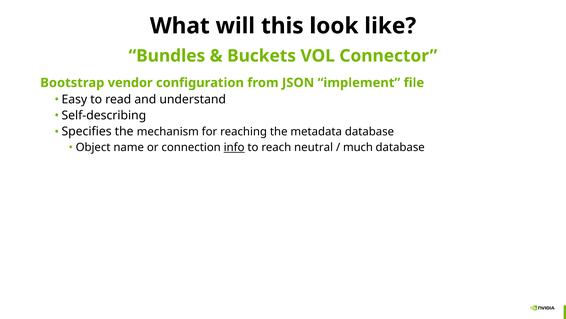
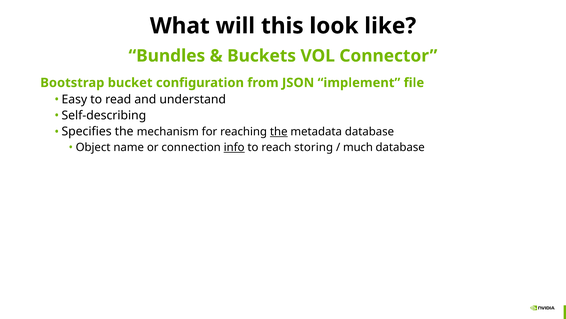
vendor: vendor -> bucket (130, 83)
the underline: none -> present (279, 132)
neutral: neutral -> storing (314, 147)
